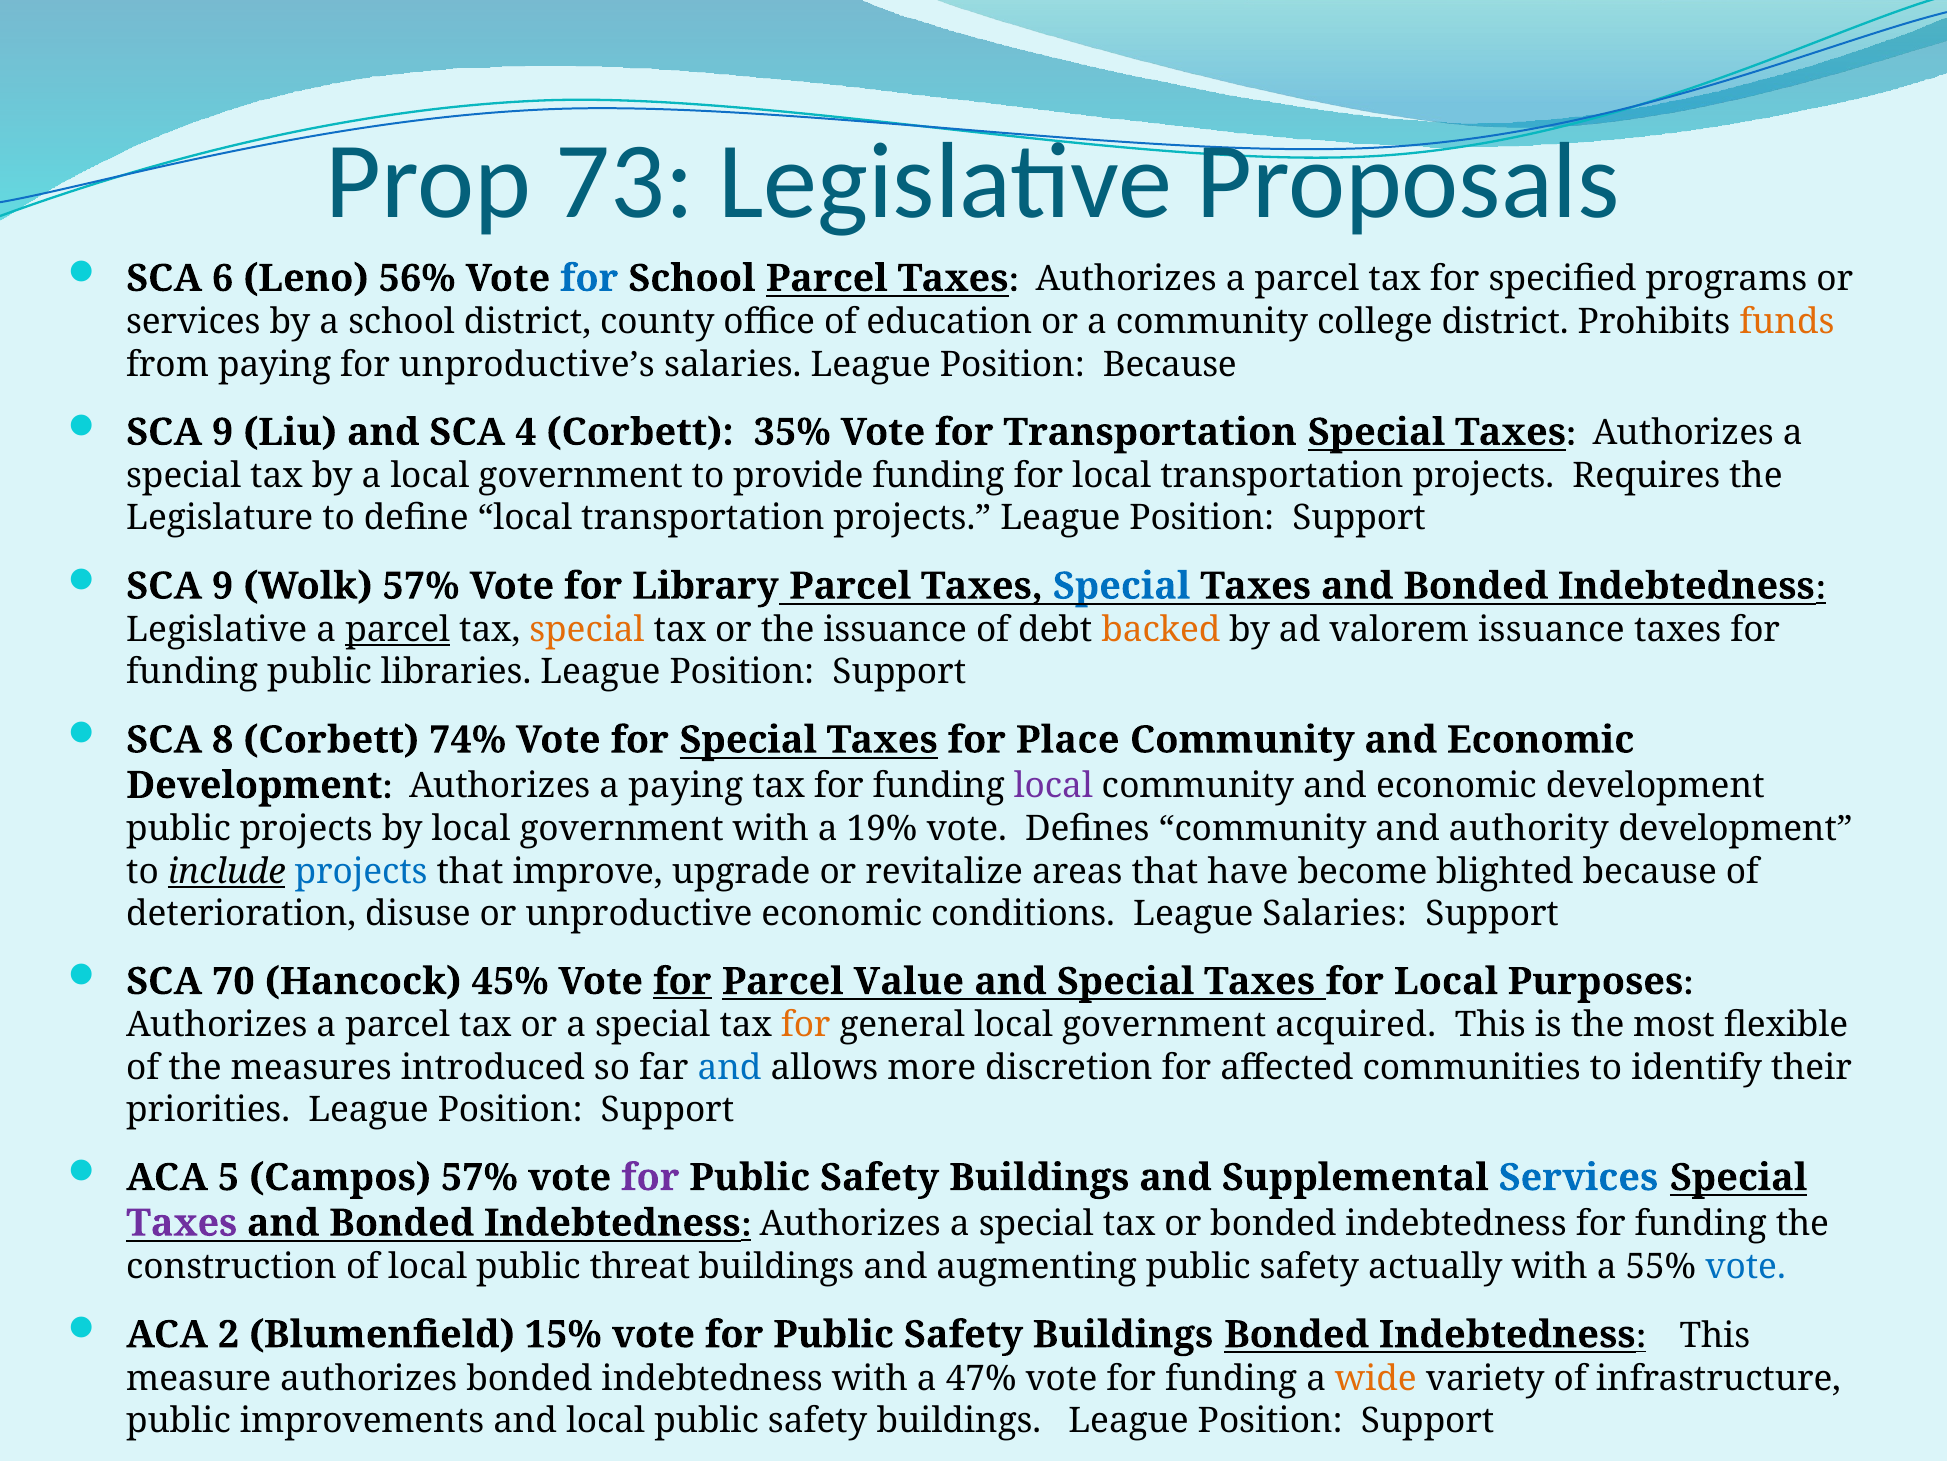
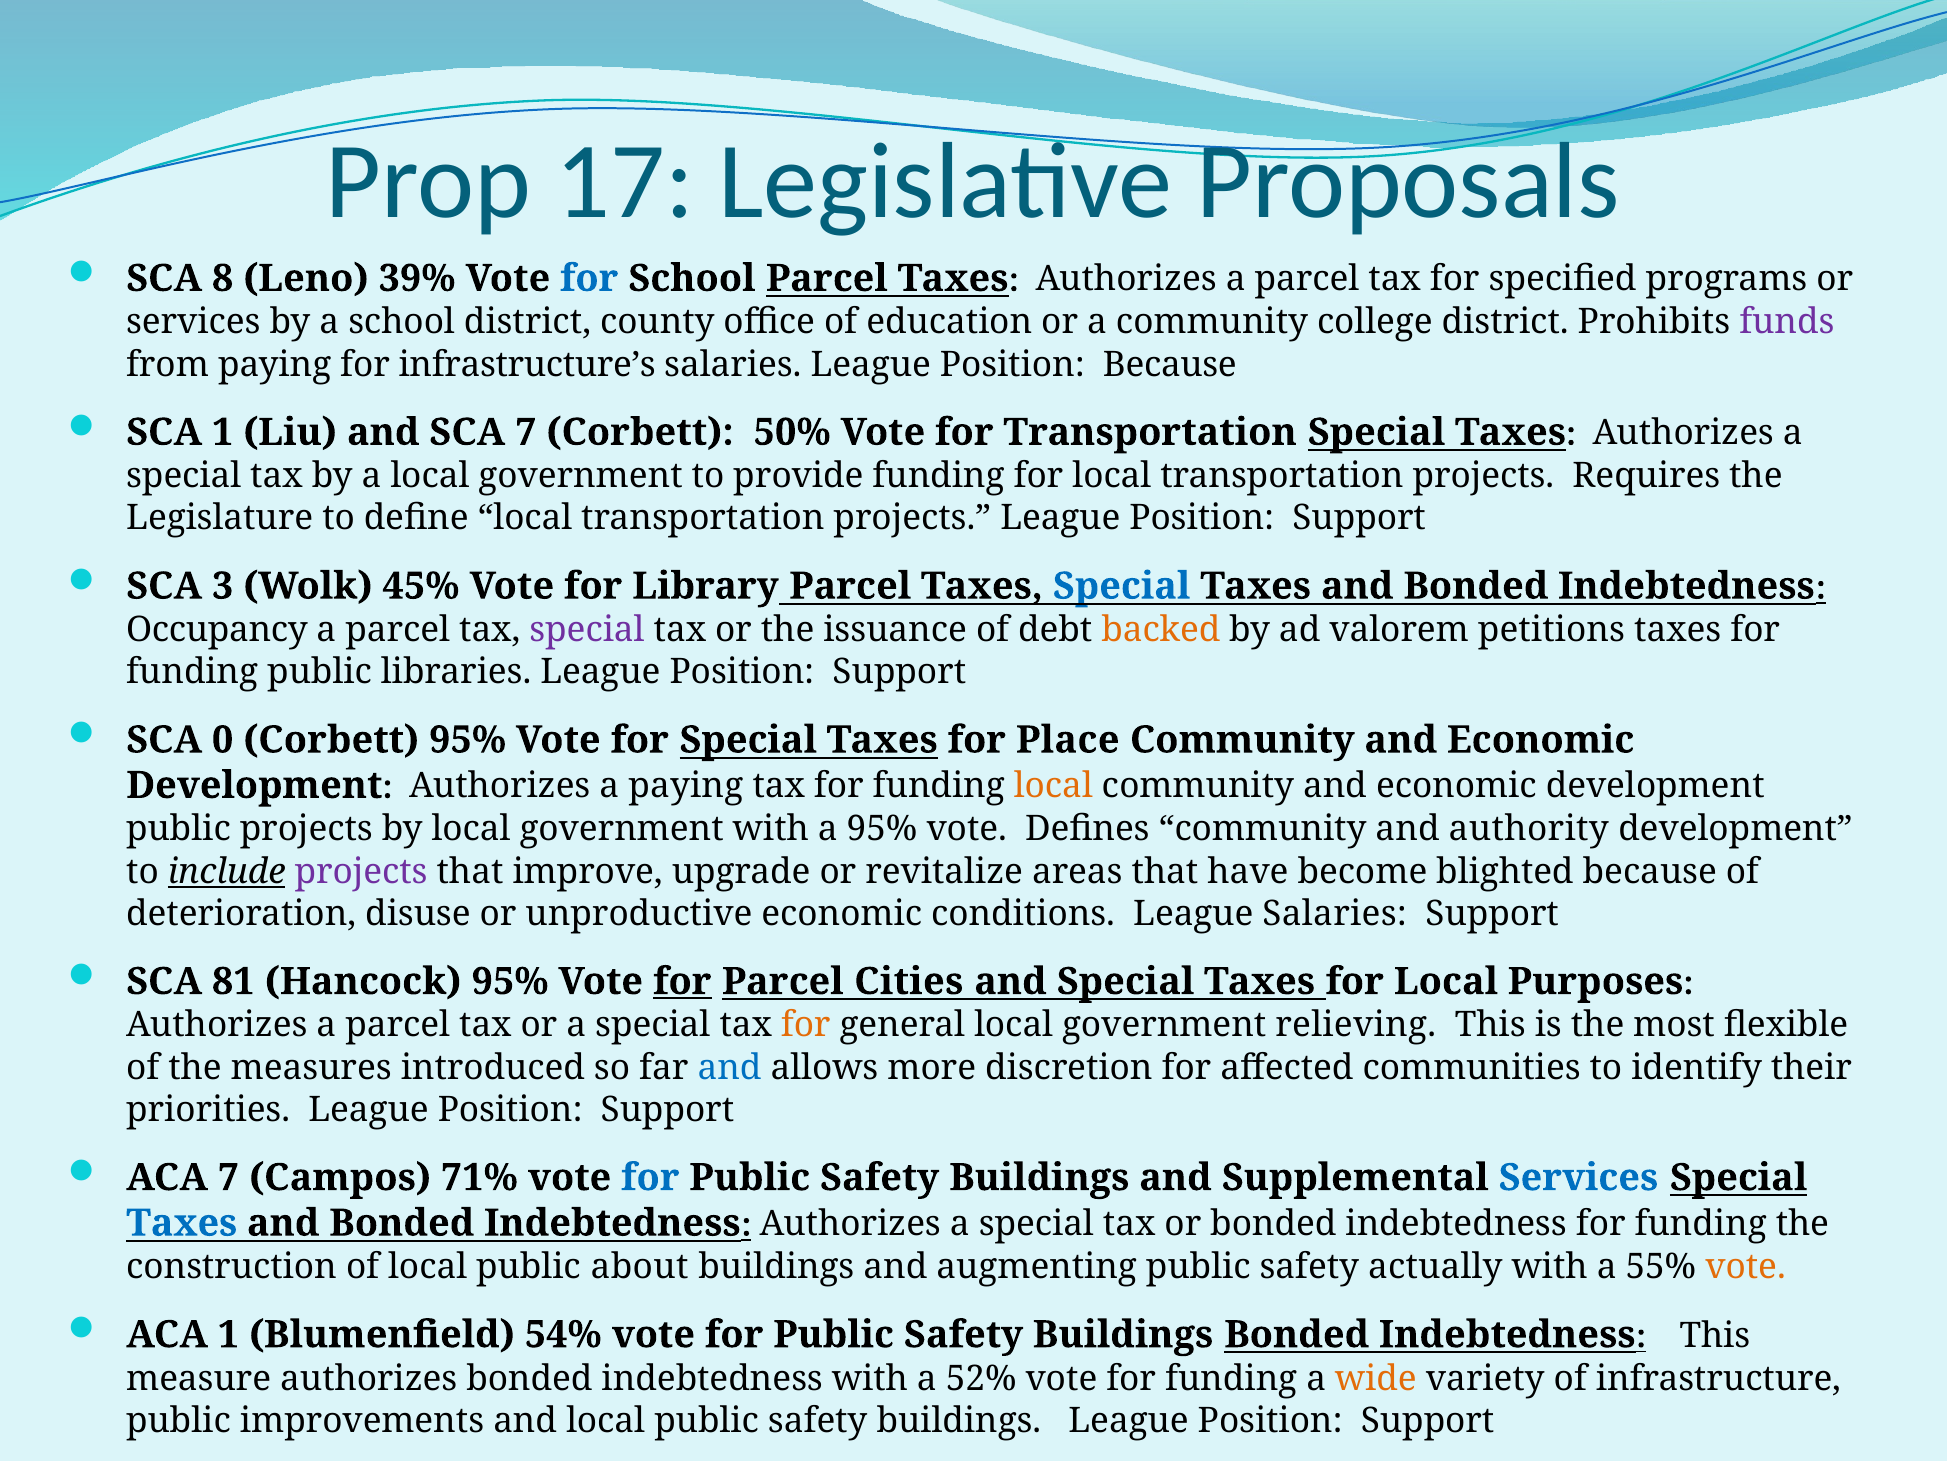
73: 73 -> 17 (625, 182)
6: 6 -> 8 (223, 278)
56%: 56% -> 39% (417, 278)
funds colour: orange -> purple (1787, 322)
unproductive’s: unproductive’s -> infrastructure’s (527, 364)
9: 9 -> 1 (223, 432)
SCA 4: 4 -> 7 (526, 432)
35%: 35% -> 50% (792, 432)
9: 9 -> 3 (223, 586)
Wolk 57%: 57% -> 45% (421, 586)
Legislative: Legislative -> Occupancy (217, 630)
parcel underline: present -> none (398, 630)
special colour: orange -> purple (587, 630)
valorem issuance: issuance -> petitions (1551, 630)
8: 8 -> 0 (223, 740)
Corbett 74%: 74% -> 95% (468, 740)
local colour: purple -> orange (1053, 786)
a 19%: 19% -> 95% (882, 829)
projects colour: blue -> purple (361, 871)
70: 70 -> 81 (233, 981)
Hancock 45%: 45% -> 95% (510, 981)
Value: Value -> Cities (909, 981)
acquired: acquired -> relieving (1356, 1025)
ACA 5: 5 -> 7 (228, 1177)
Campos 57%: 57% -> 71% (479, 1177)
for colour: purple -> blue (650, 1177)
Taxes colour: purple -> blue (182, 1223)
threat: threat -> about (640, 1266)
vote colour: blue -> orange (1746, 1266)
ACA 2: 2 -> 1 (228, 1334)
15%: 15% -> 54% (563, 1334)
47%: 47% -> 52% (981, 1378)
